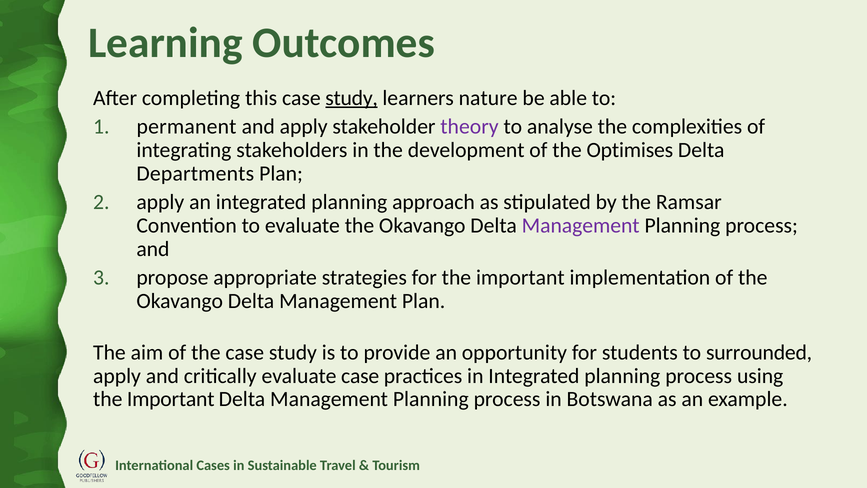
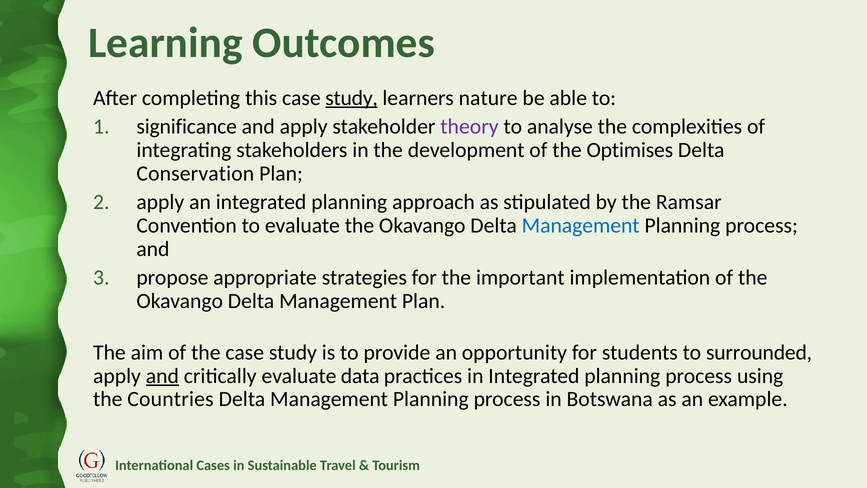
permanent: permanent -> significance (187, 127)
Departments: Departments -> Conservation (195, 173)
Management colour: purple -> blue (581, 225)
and underline: none -> present (162, 376)
evaluate case: case -> data (360, 376)
Important: Important -> Countries (170, 399)
